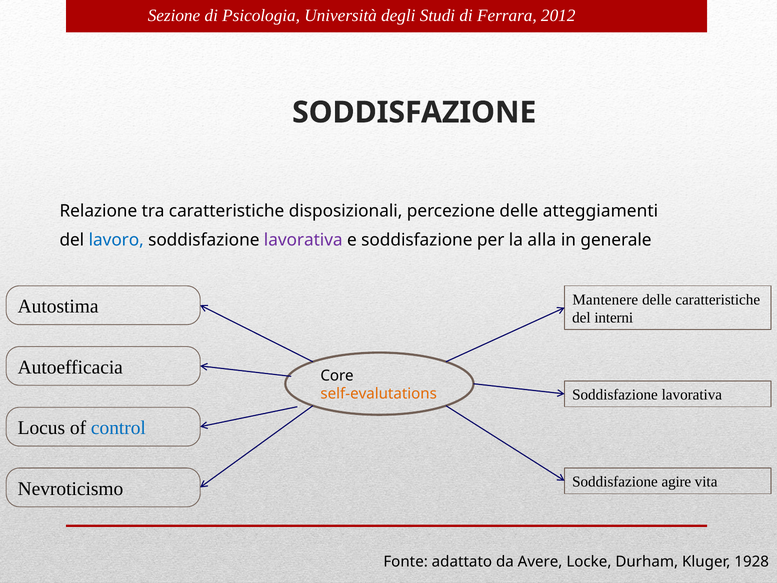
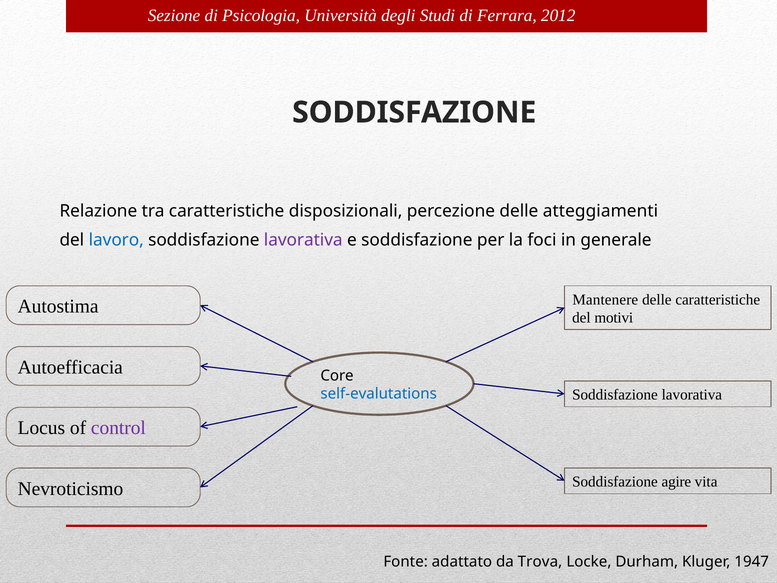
alla: alla -> foci (542, 240)
interni: interni -> motivi (614, 318)
self-evalutations colour: orange -> blue (379, 394)
control colour: blue -> purple (118, 428)
Avere: Avere -> Trova (540, 561)
1928: 1928 -> 1947 (752, 561)
